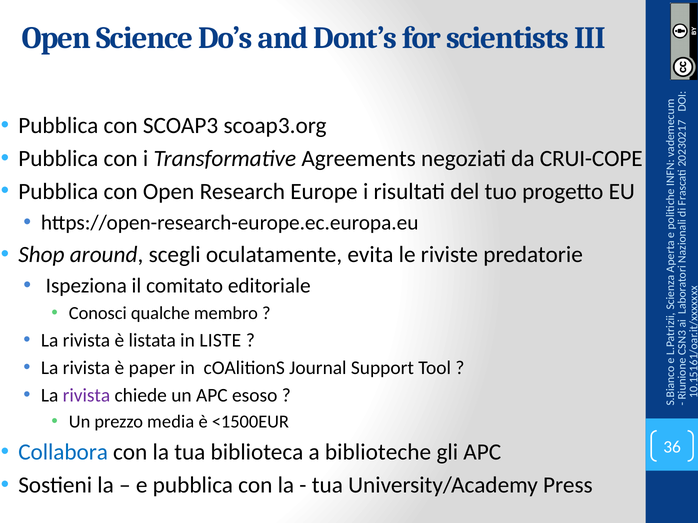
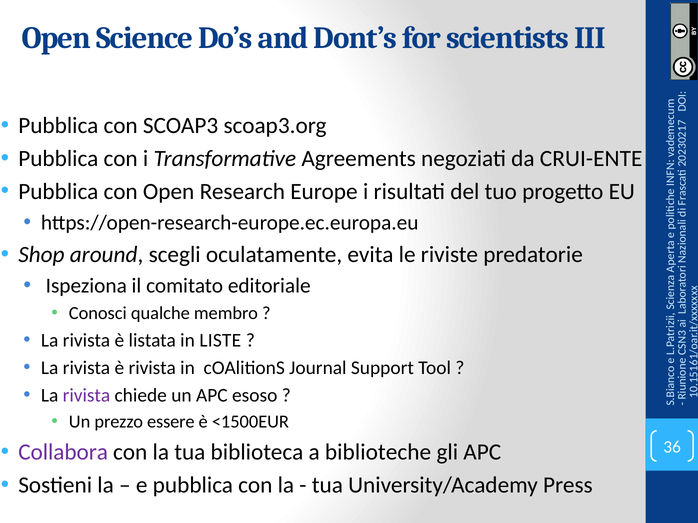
CRUI-COPE: CRUI-COPE -> CRUI-ENTE (591, 159)
è paper: paper -> rivista (152, 368)
media: media -> essere (171, 422)
Collabora colour: blue -> purple (63, 453)
